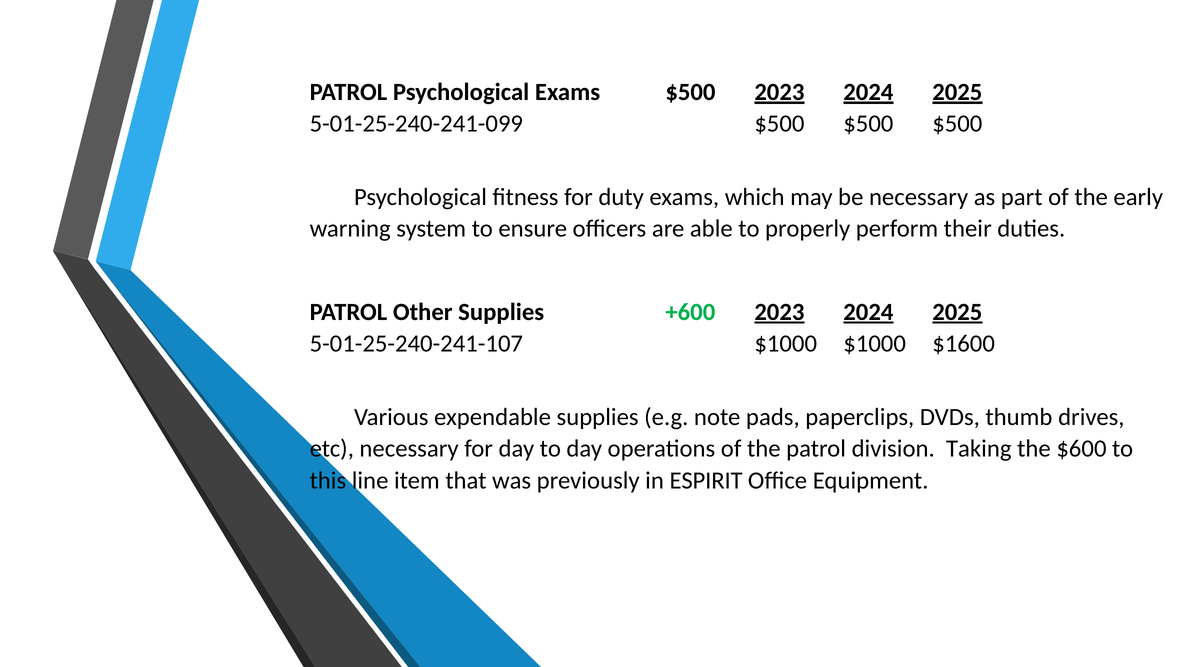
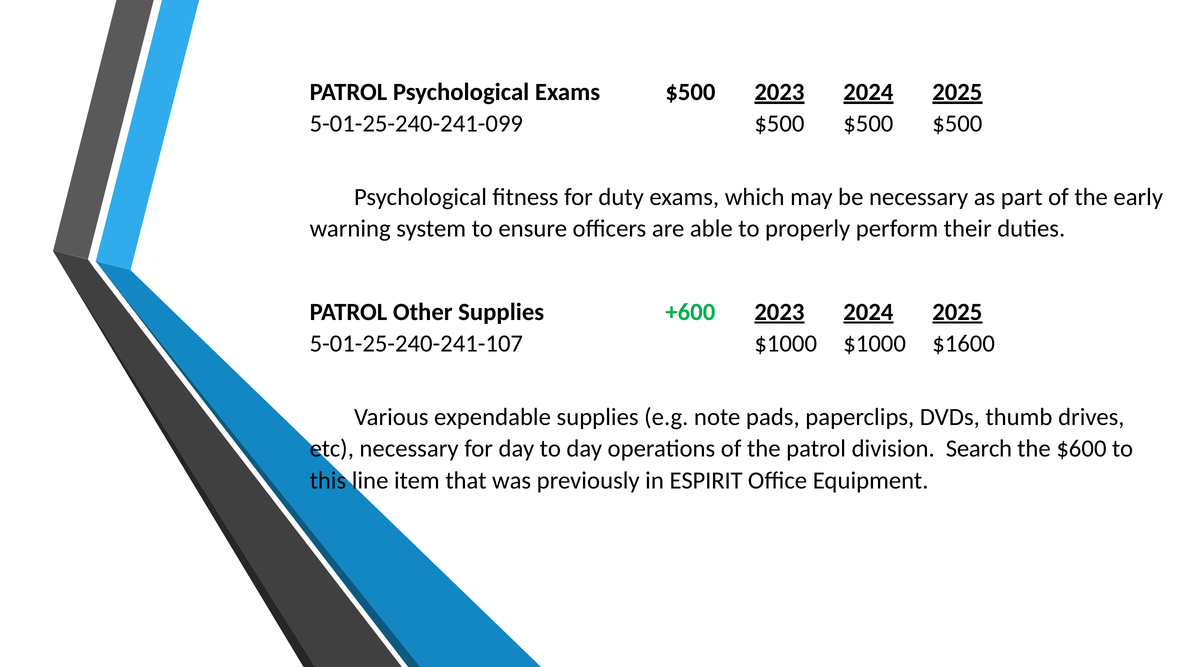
Taking: Taking -> Search (979, 449)
